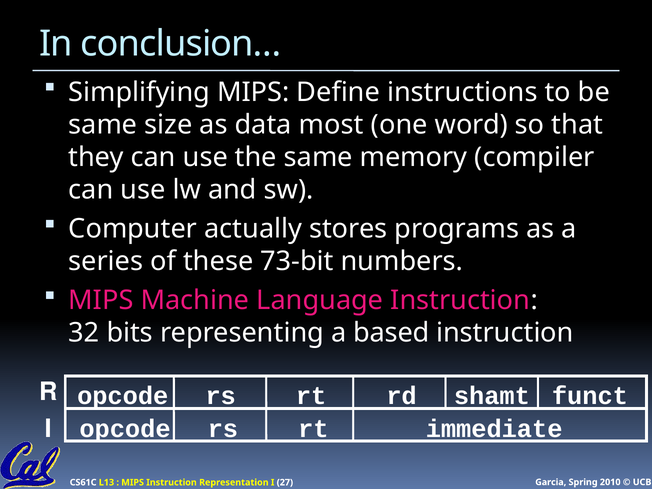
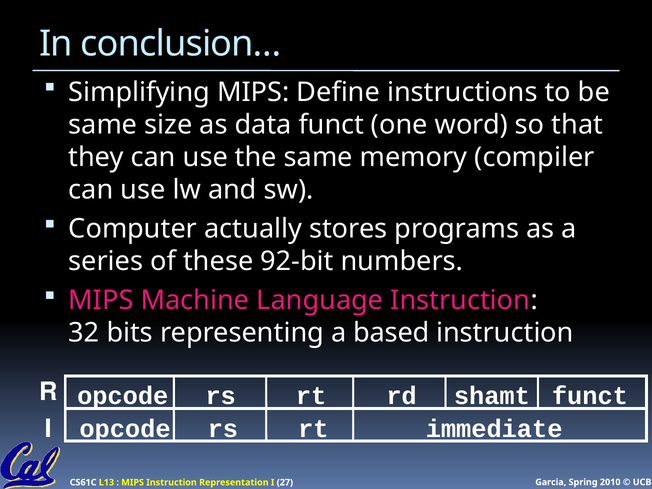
data most: most -> funct (331, 125)
73-bit: 73-bit -> 92-bit (297, 261)
